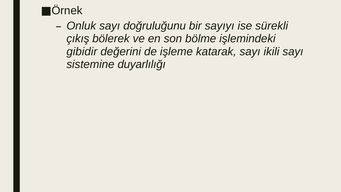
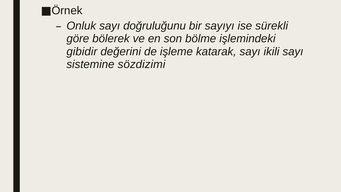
çıkış: çıkış -> göre (78, 39)
duyarlılığı: duyarlılığı -> sözdizimi (142, 64)
